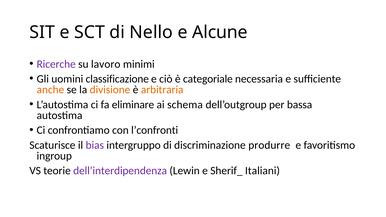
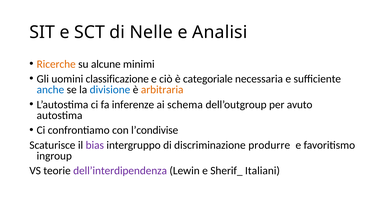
Nello: Nello -> Nelle (151, 32)
Alcune: Alcune -> Analisi (220, 32)
Ricerche colour: purple -> orange (56, 64)
lavoro: lavoro -> alcune (106, 64)
anche colour: orange -> blue (50, 90)
divisione colour: orange -> blue (110, 90)
eliminare: eliminare -> inferenze (133, 105)
bassa: bassa -> avuto (300, 105)
l’confronti: l’confronti -> l’condivise (155, 130)
